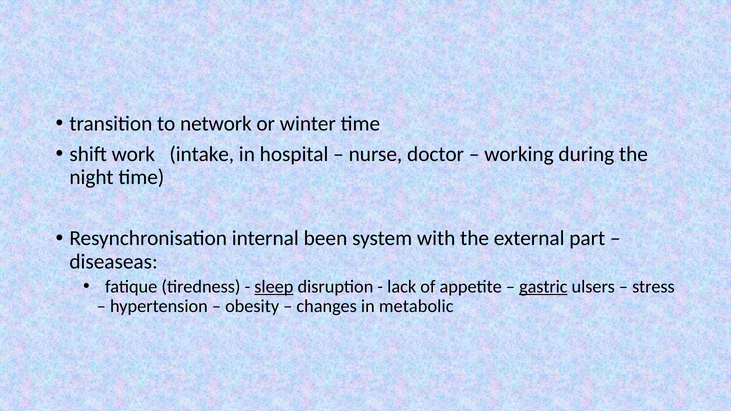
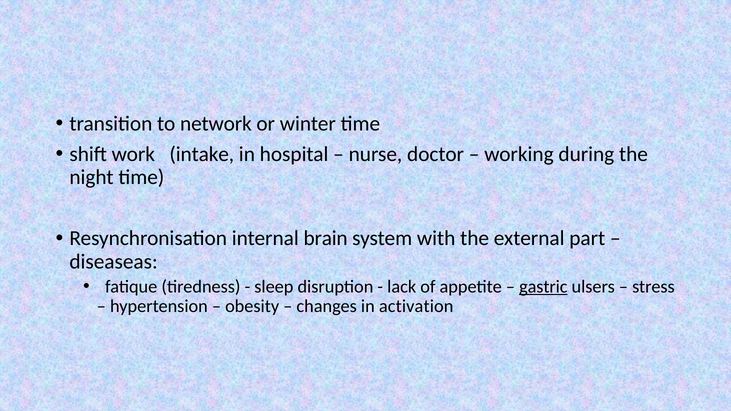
been: been -> brain (326, 239)
sleep underline: present -> none (274, 287)
metabolic: metabolic -> activation (416, 307)
